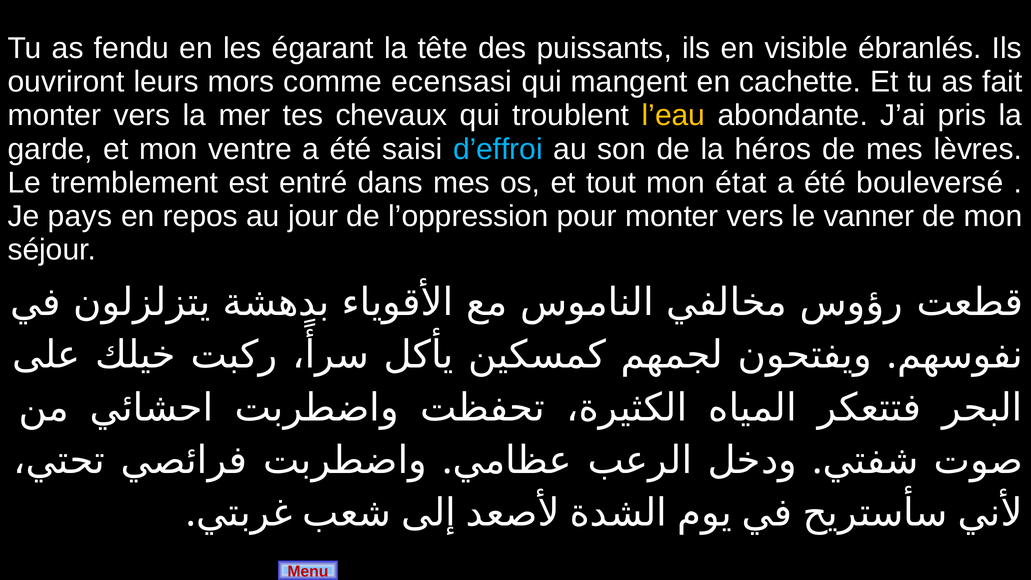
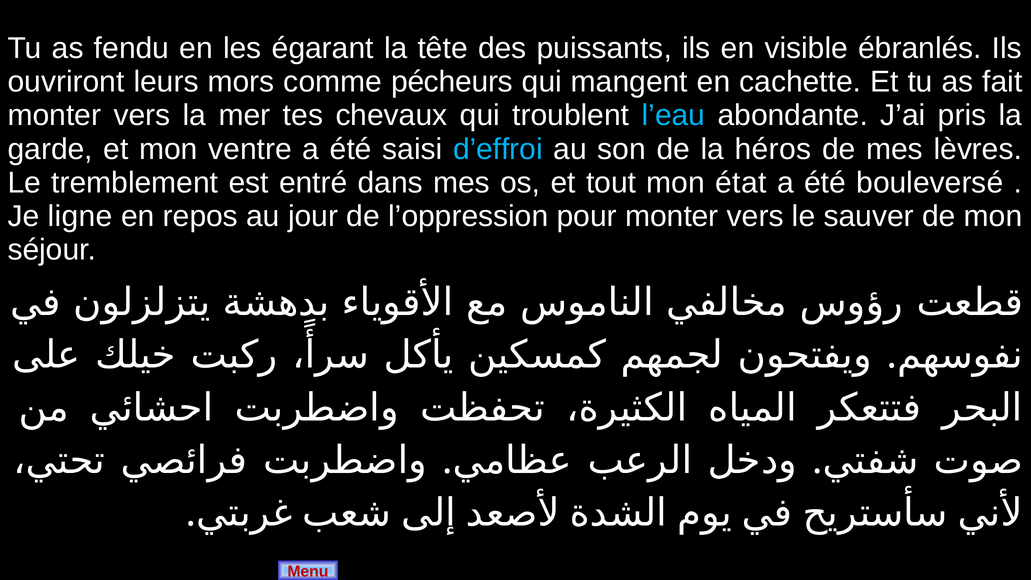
ecensasi: ecensasi -> pécheurs (452, 82)
l’eau colour: yellow -> light blue (673, 116)
pays: pays -> ligne (80, 216)
vanner: vanner -> sauver (869, 216)
